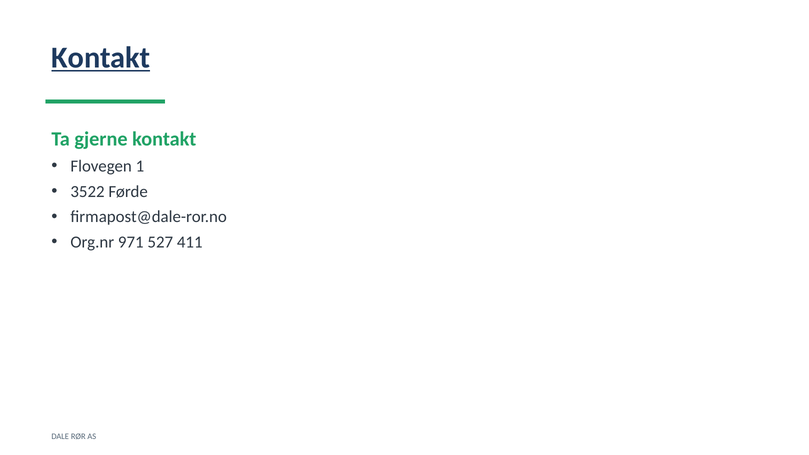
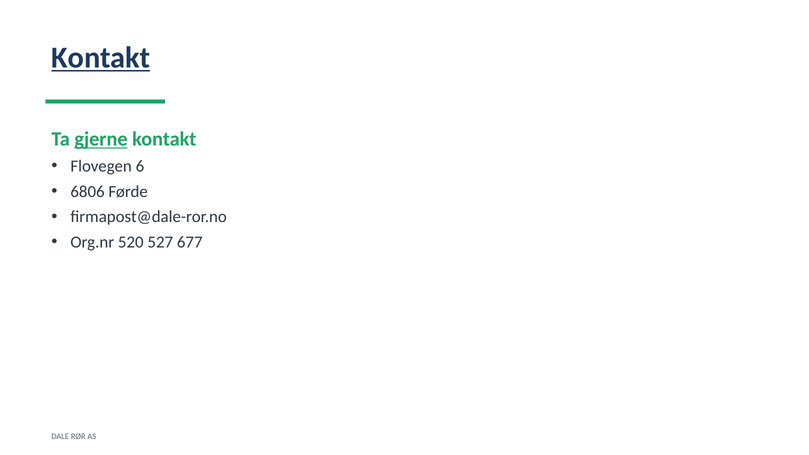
gjerne underline: none -> present (101, 139)
1: 1 -> 6 (140, 166)
3522: 3522 -> 6806 (88, 192)
971: 971 -> 520 (131, 242)
411: 411 -> 677 (190, 242)
